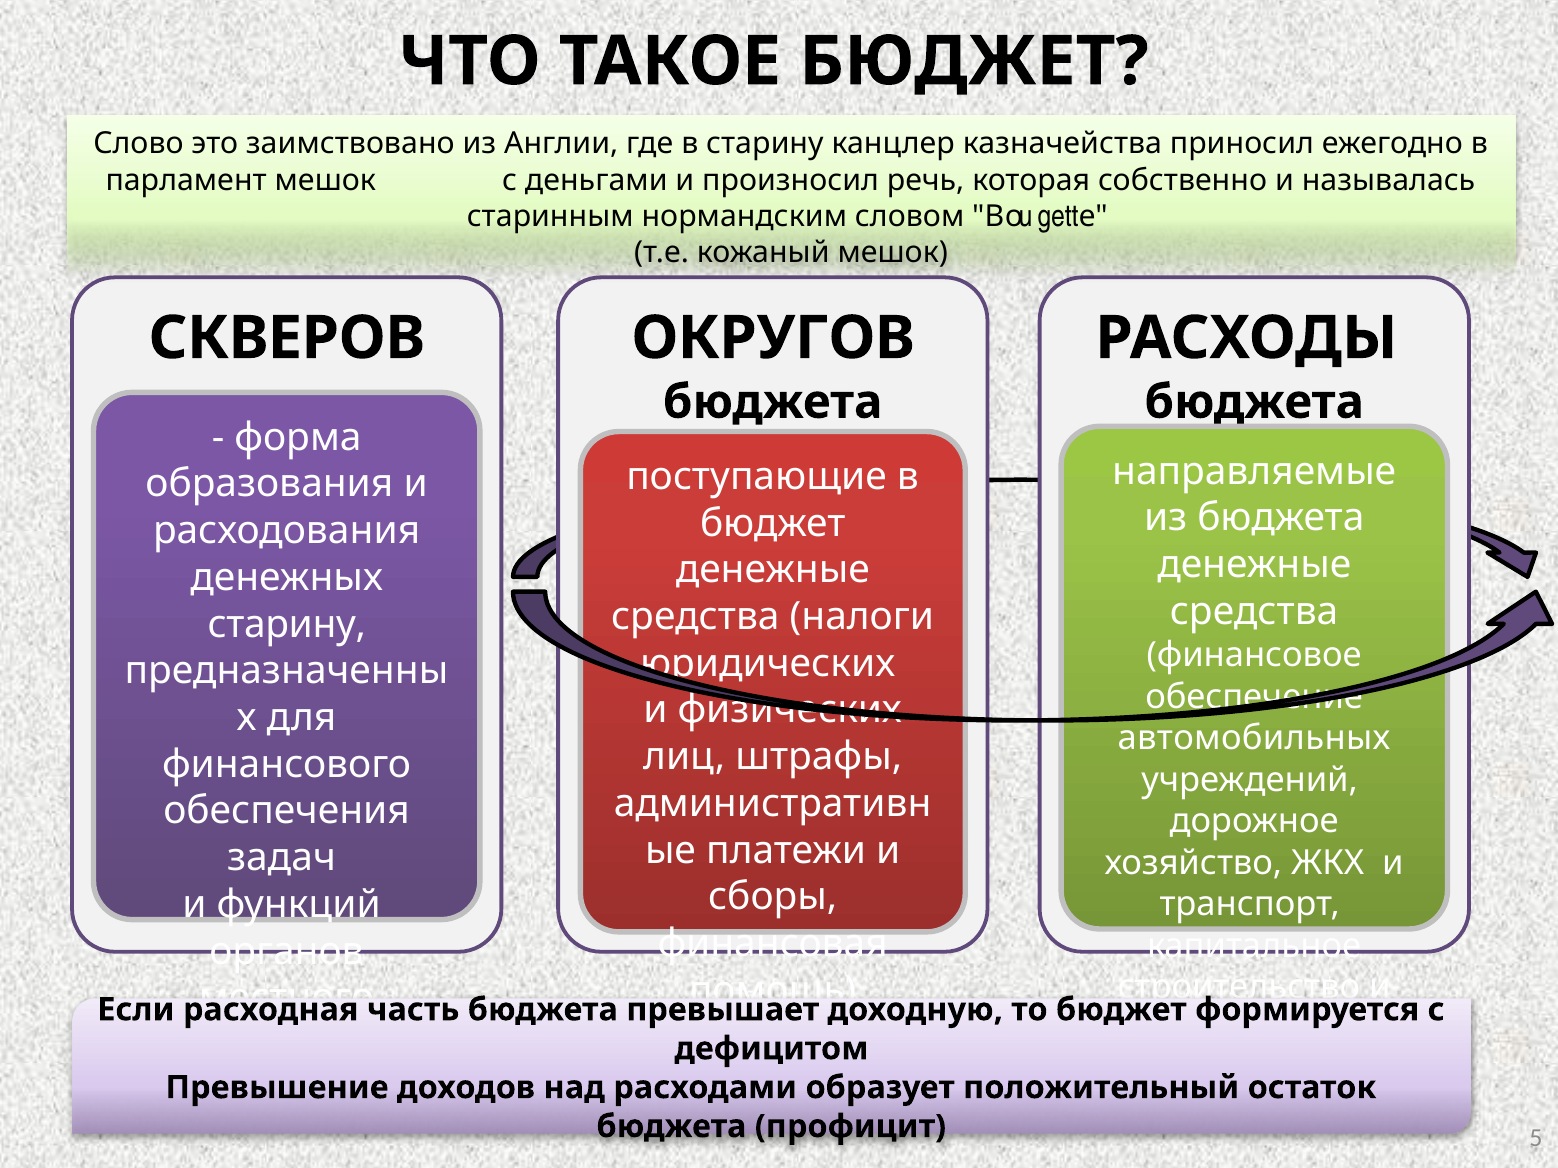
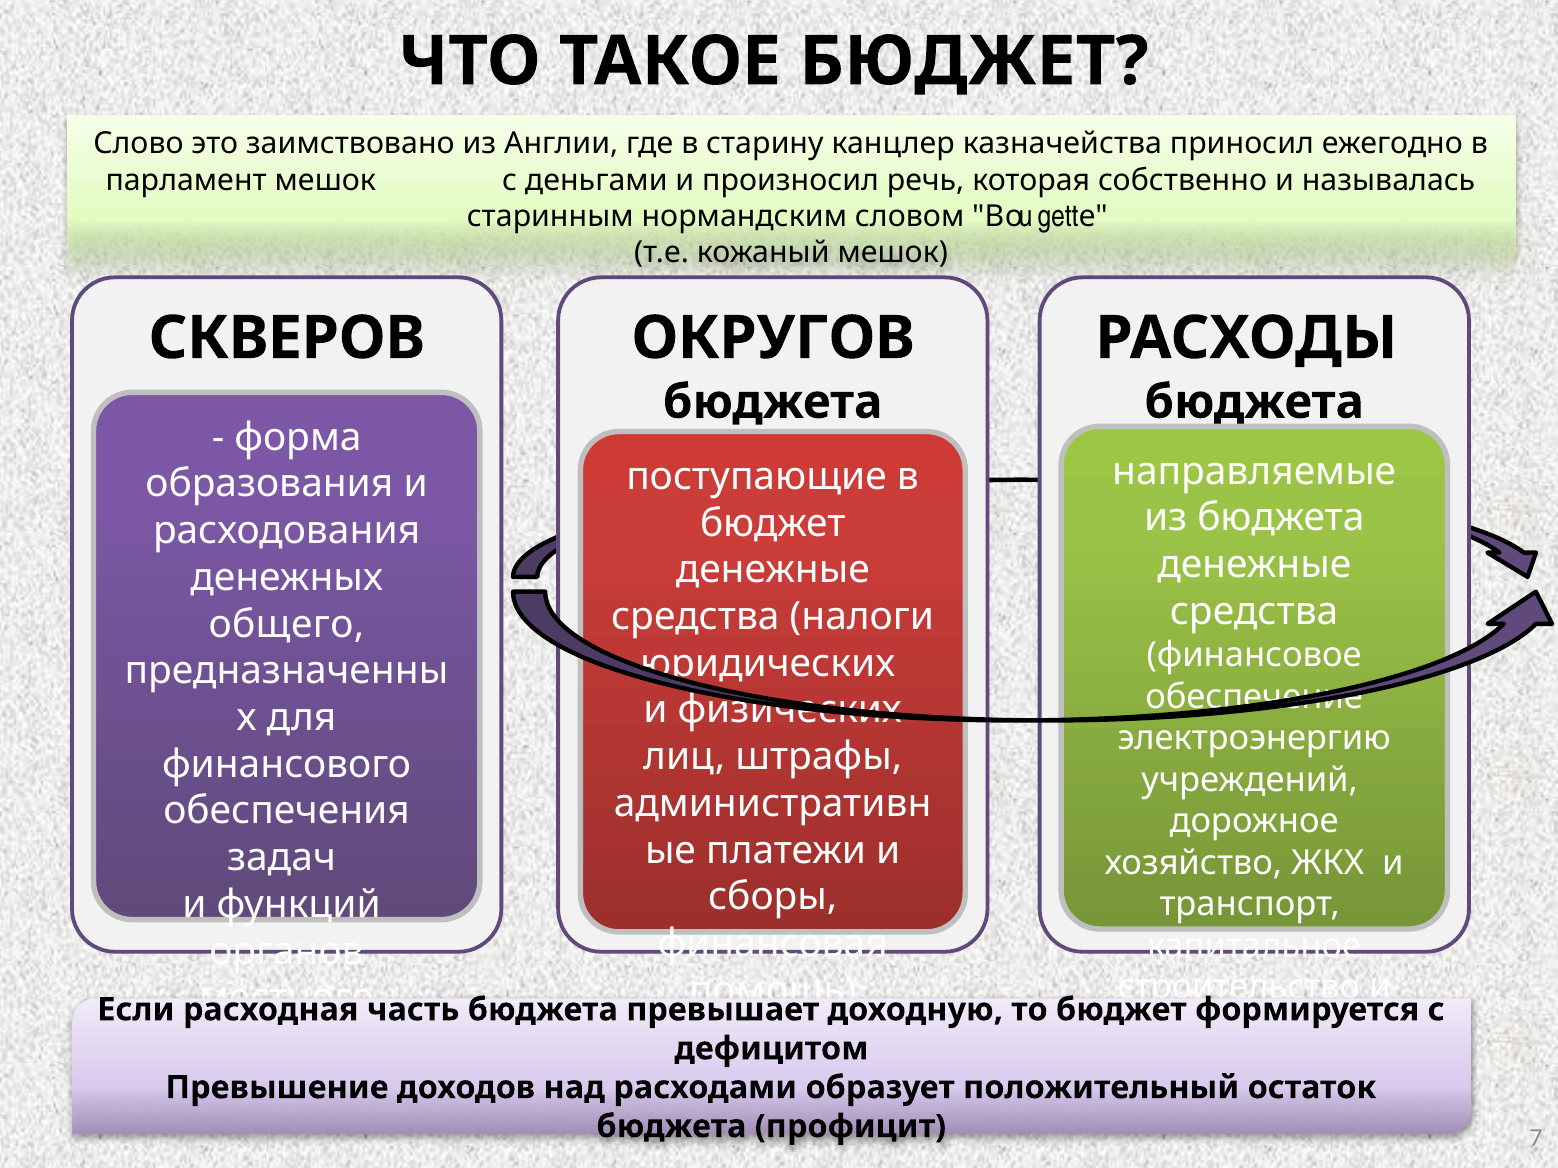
старину: старину -> общего (286, 625)
автомобильных: автомобильных -> электроэнергию (1254, 739)
5: 5 -> 7 (1536, 1139)
